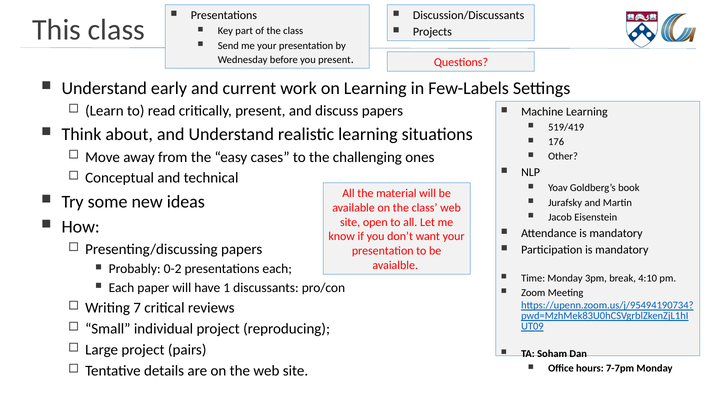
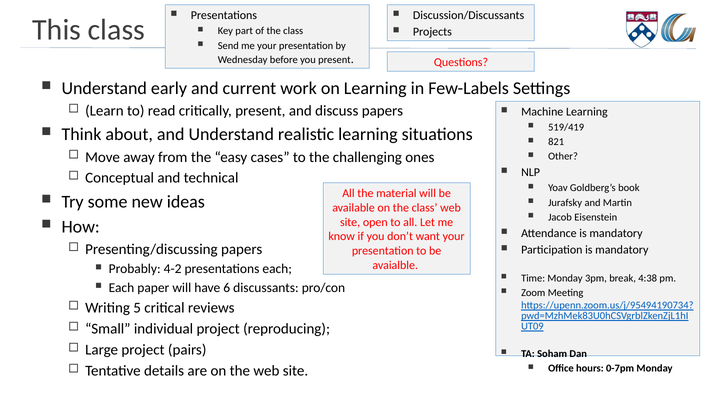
176: 176 -> 821 (556, 142)
0-2: 0-2 -> 4-2 (173, 269)
4:10: 4:10 -> 4:38 (648, 278)
1: 1 -> 6 (227, 288)
7: 7 -> 5 (137, 308)
7-7pm: 7-7pm -> 0-7pm (620, 369)
